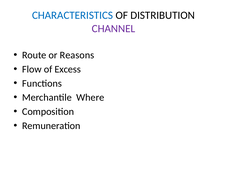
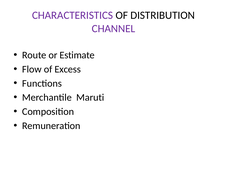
CHARACTERISTICS colour: blue -> purple (73, 15)
Reasons: Reasons -> Estimate (77, 55)
Where: Where -> Maruti (90, 98)
